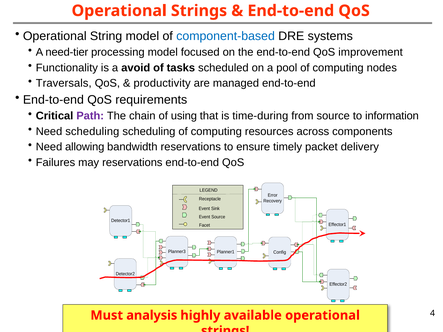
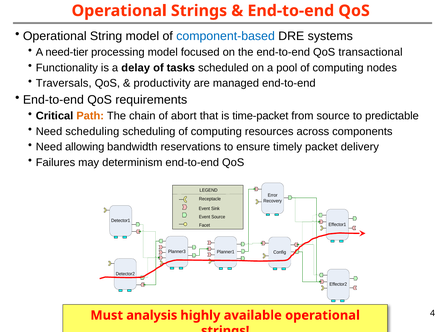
improvement: improvement -> transactional (371, 52)
avoid: avoid -> delay (136, 68)
Path colour: purple -> orange (90, 116)
using: using -> abort (184, 116)
time-during: time-during -> time-packet (260, 116)
information: information -> predictable (392, 116)
may reservations: reservations -> determinism (132, 163)
